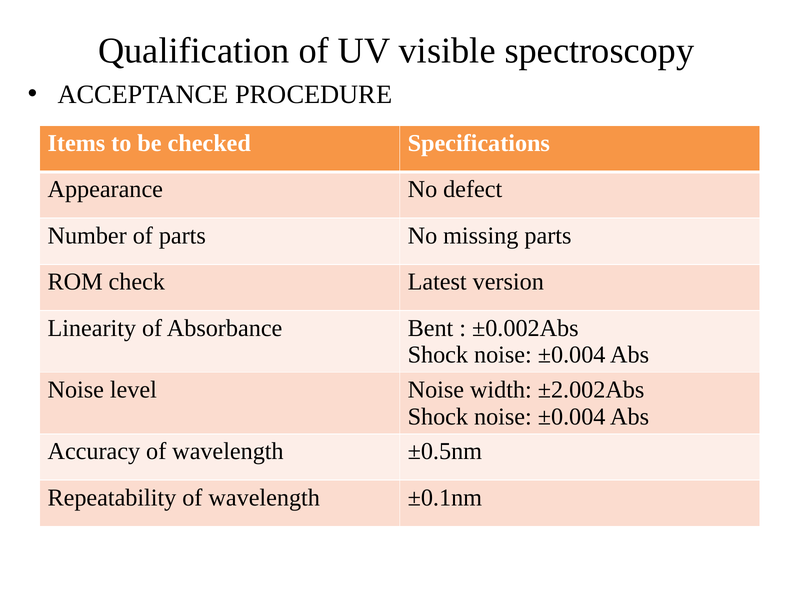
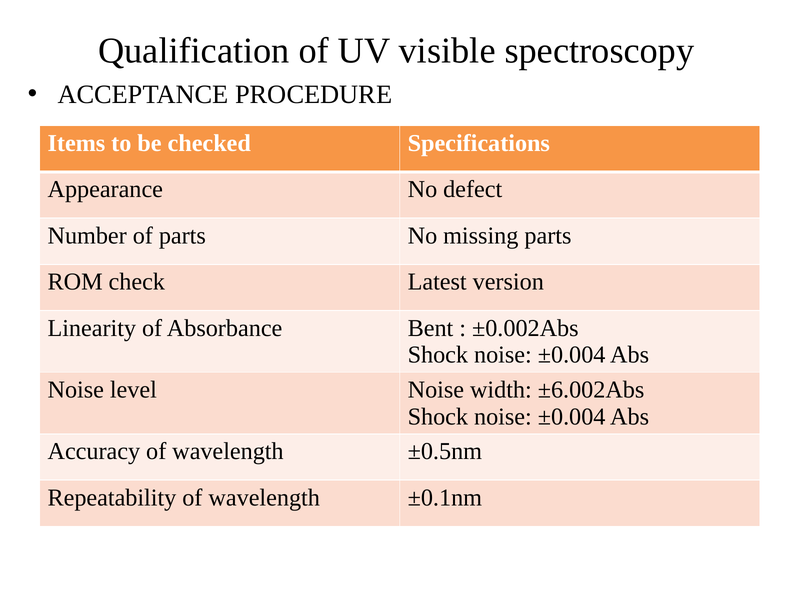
±2.002Abs: ±2.002Abs -> ±6.002Abs (591, 390)
